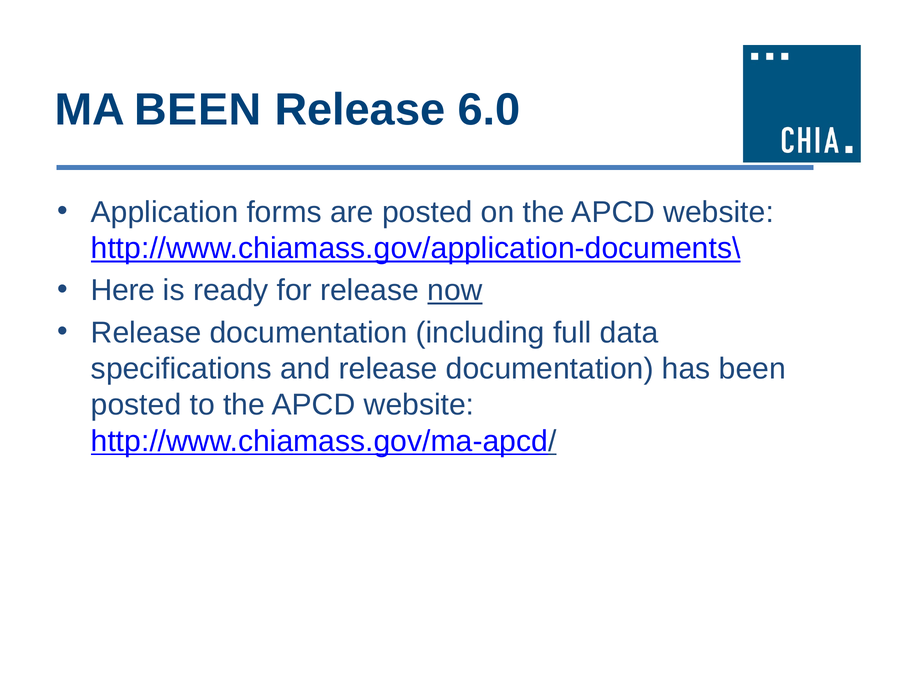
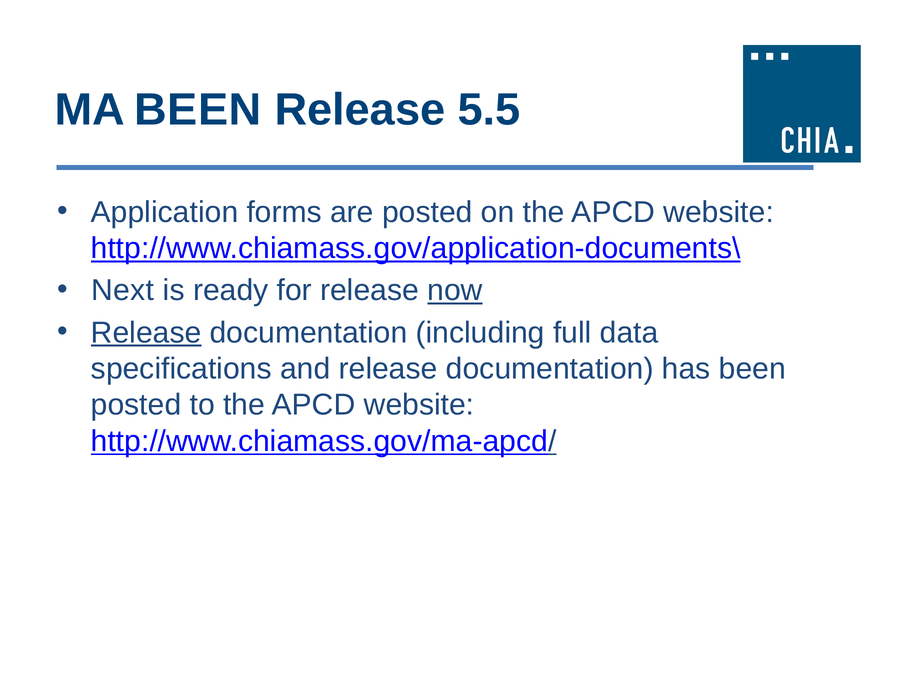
6.0: 6.0 -> 5.5 (489, 110)
Here: Here -> Next (123, 290)
Release underline: none -> present (146, 333)
